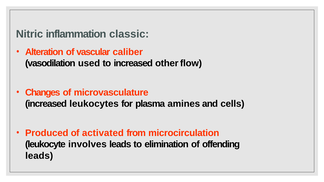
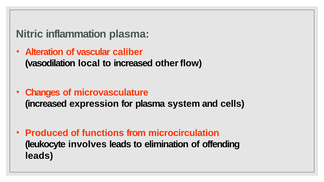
inflammation classic: classic -> plasma (129, 34)
used: used -> local (89, 63)
leukocytes: leukocytes -> expression (94, 104)
amines: amines -> system (184, 104)
activated: activated -> functions (103, 133)
